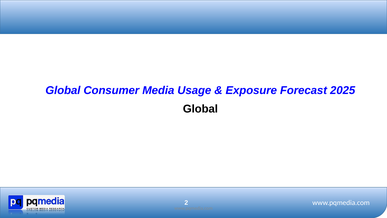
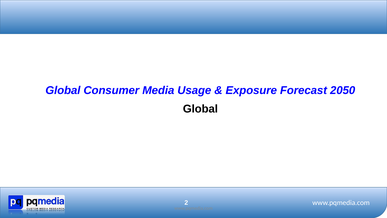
2025: 2025 -> 2050 (343, 90)
